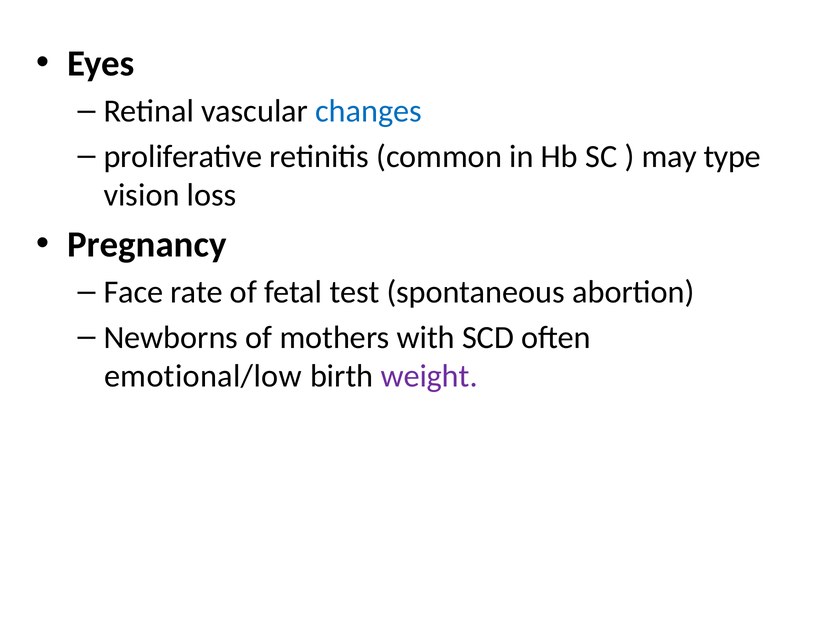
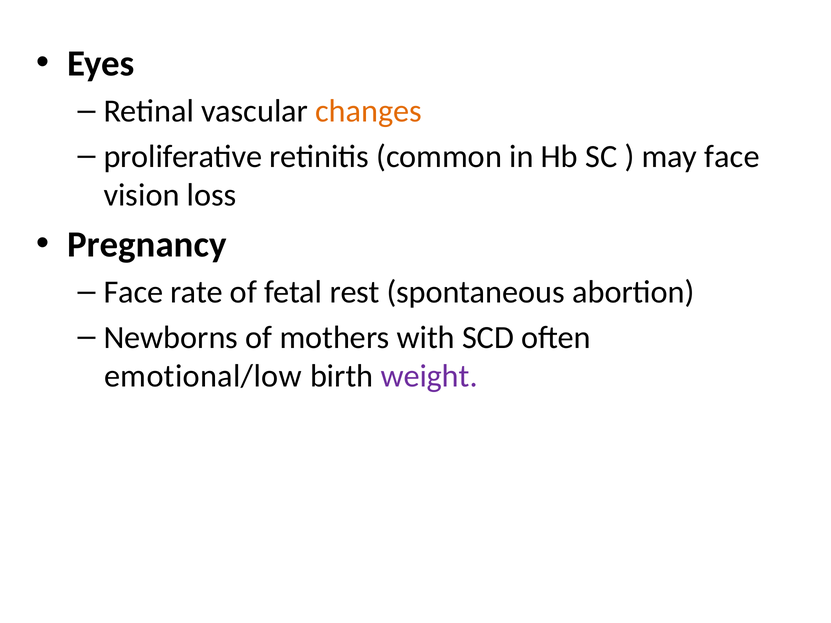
changes colour: blue -> orange (369, 111)
may type: type -> face (732, 157)
test: test -> rest (355, 292)
